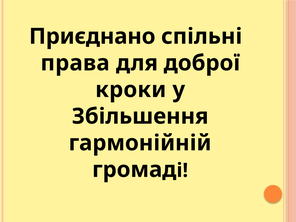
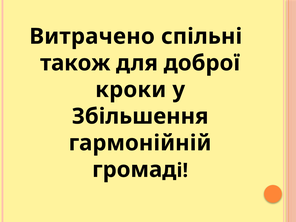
Приєднано: Приєднано -> Витрачено (92, 36)
права: права -> також (75, 63)
